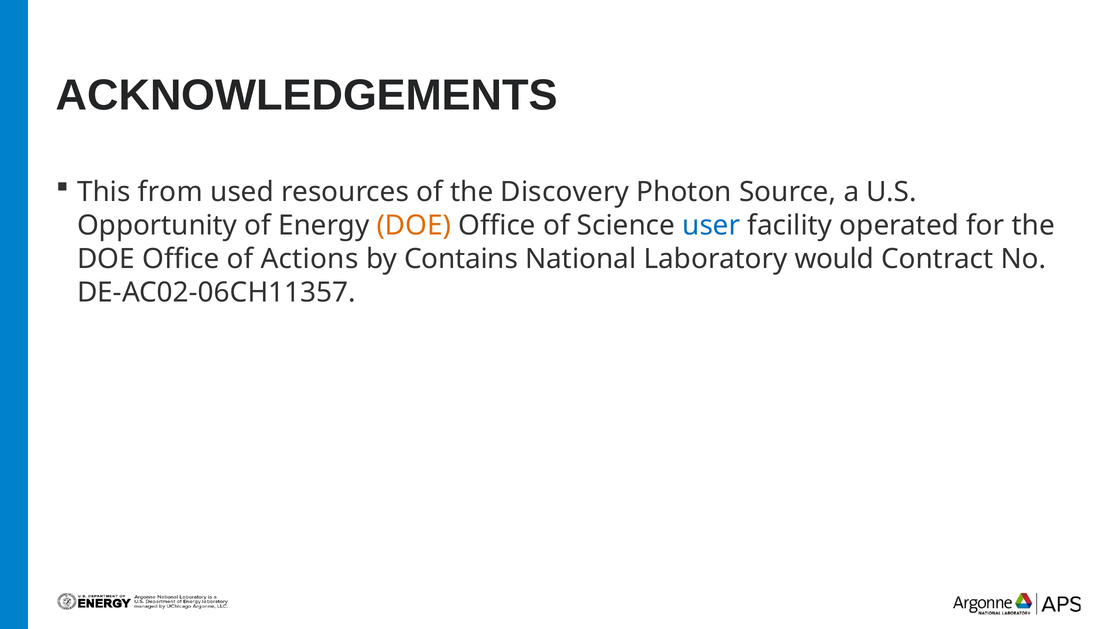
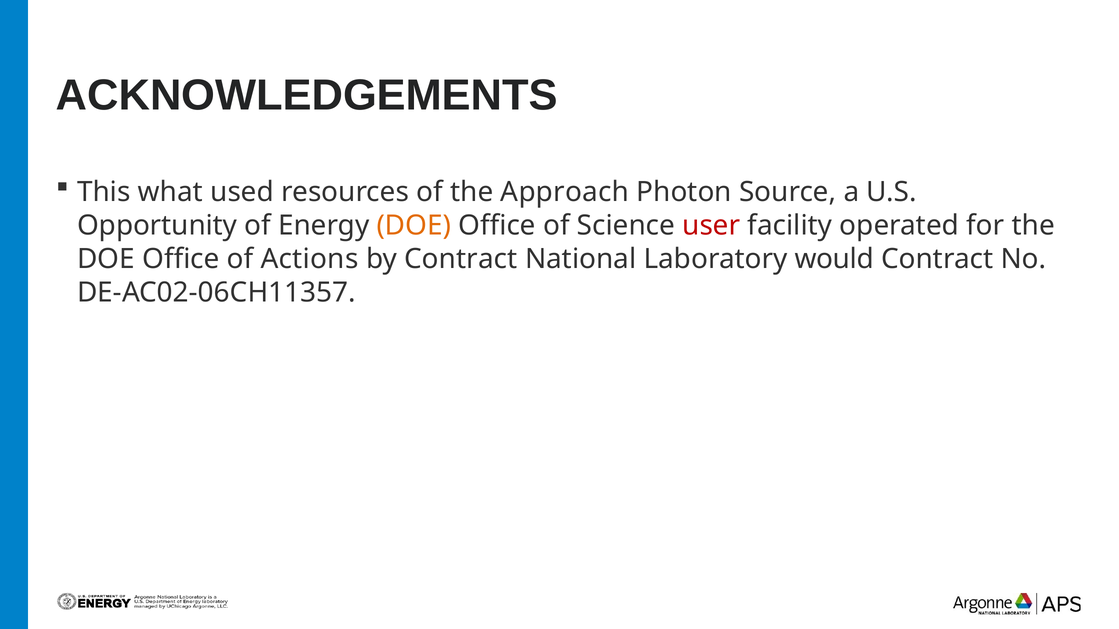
from: from -> what (170, 192)
Discovery: Discovery -> Approach (565, 192)
user colour: blue -> red (711, 226)
by Contains: Contains -> Contract (461, 259)
